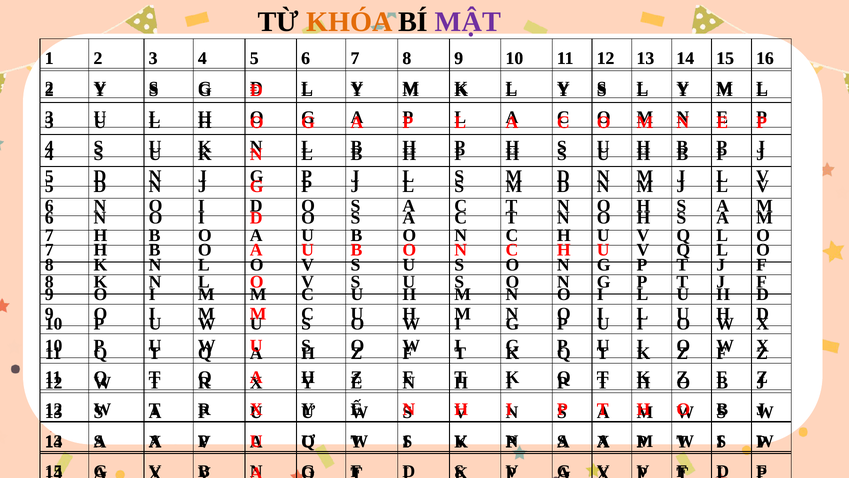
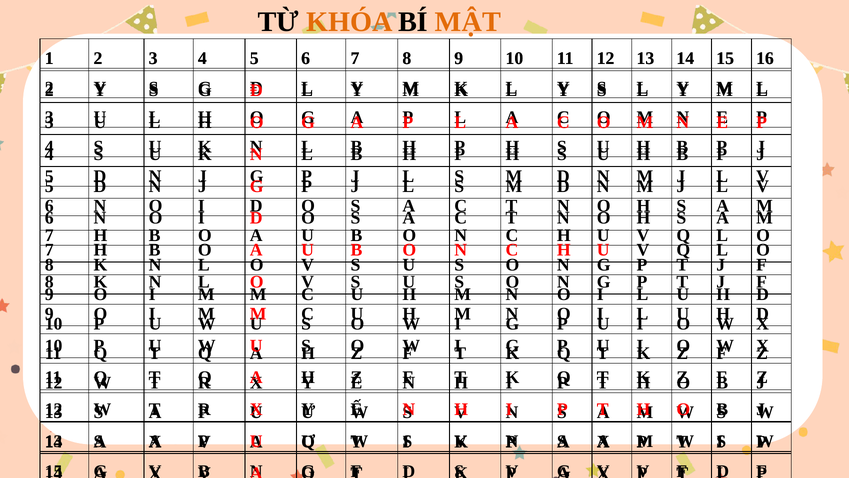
MẬT colour: purple -> orange (468, 22)
